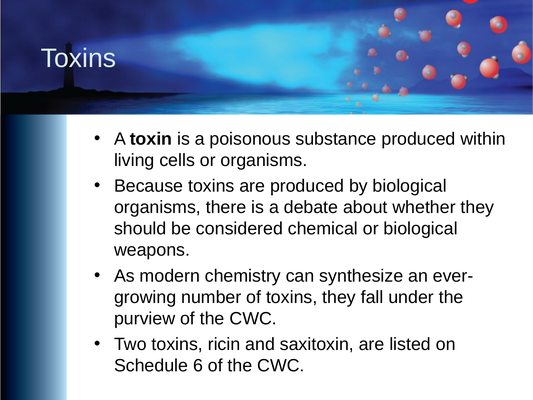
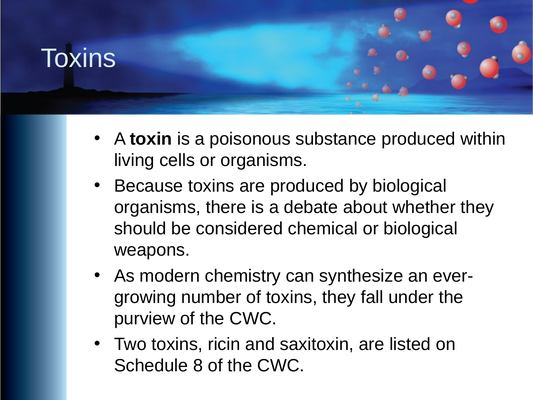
6: 6 -> 8 (198, 365)
